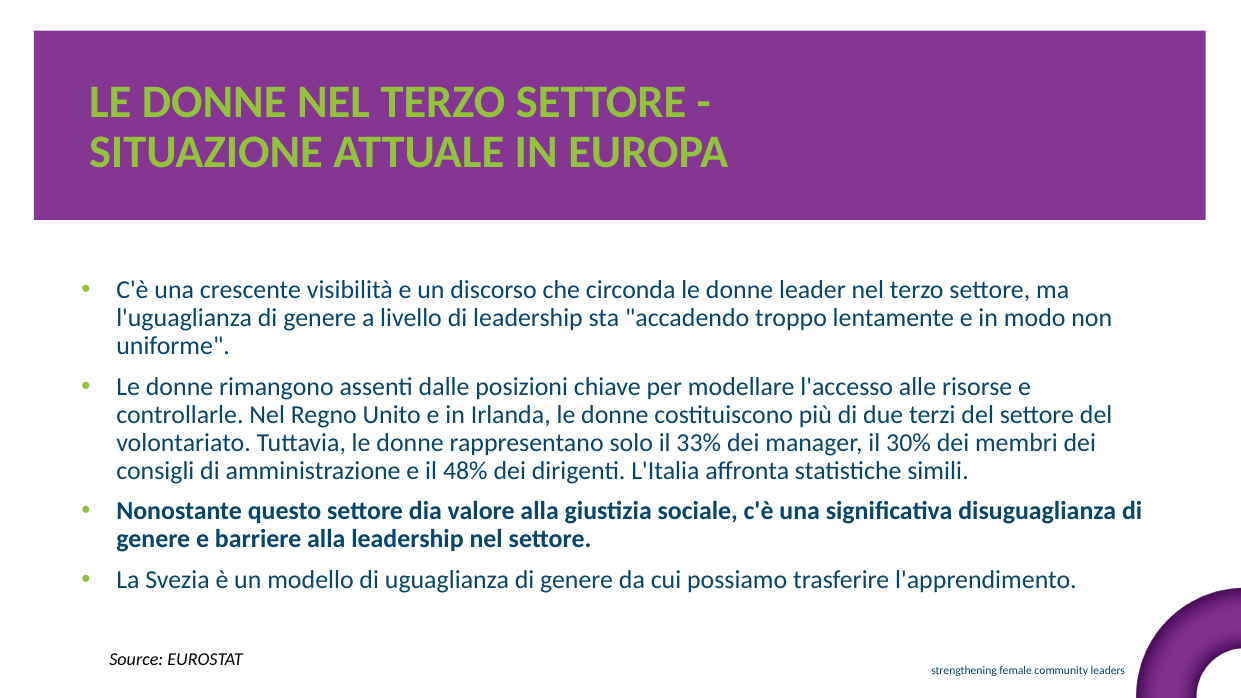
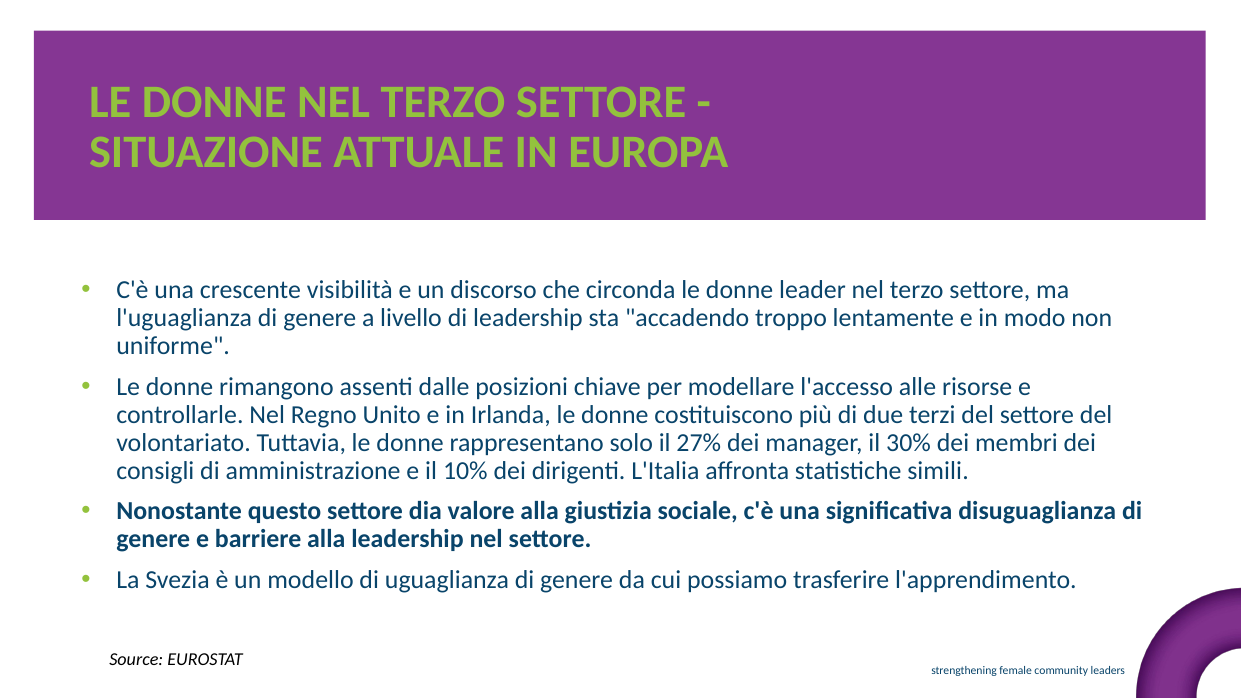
33%: 33% -> 27% (699, 443)
48%: 48% -> 10% (465, 471)
